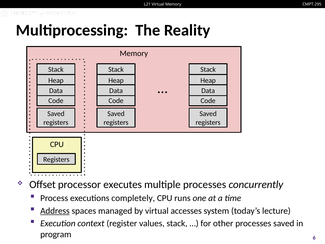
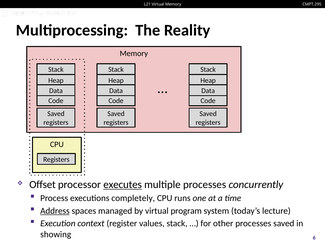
executes underline: none -> present (123, 184)
accesses: accesses -> program (186, 211)
program: program -> showing (56, 234)
